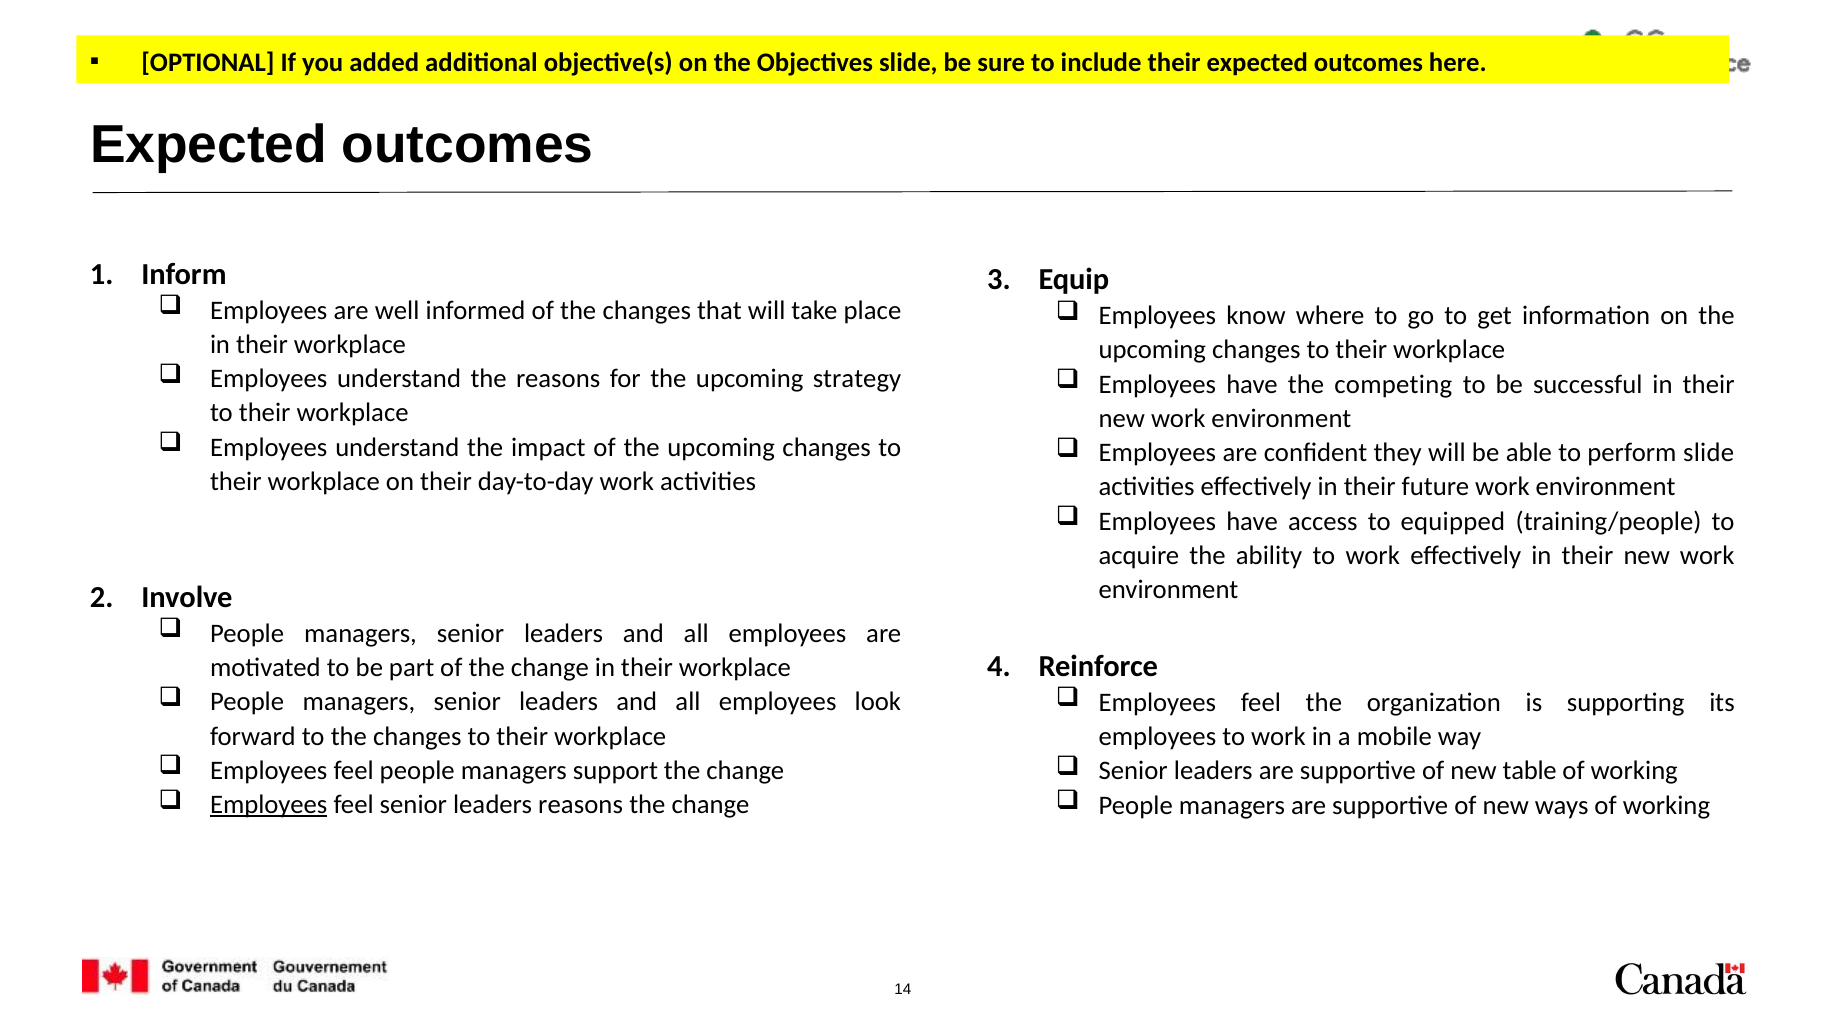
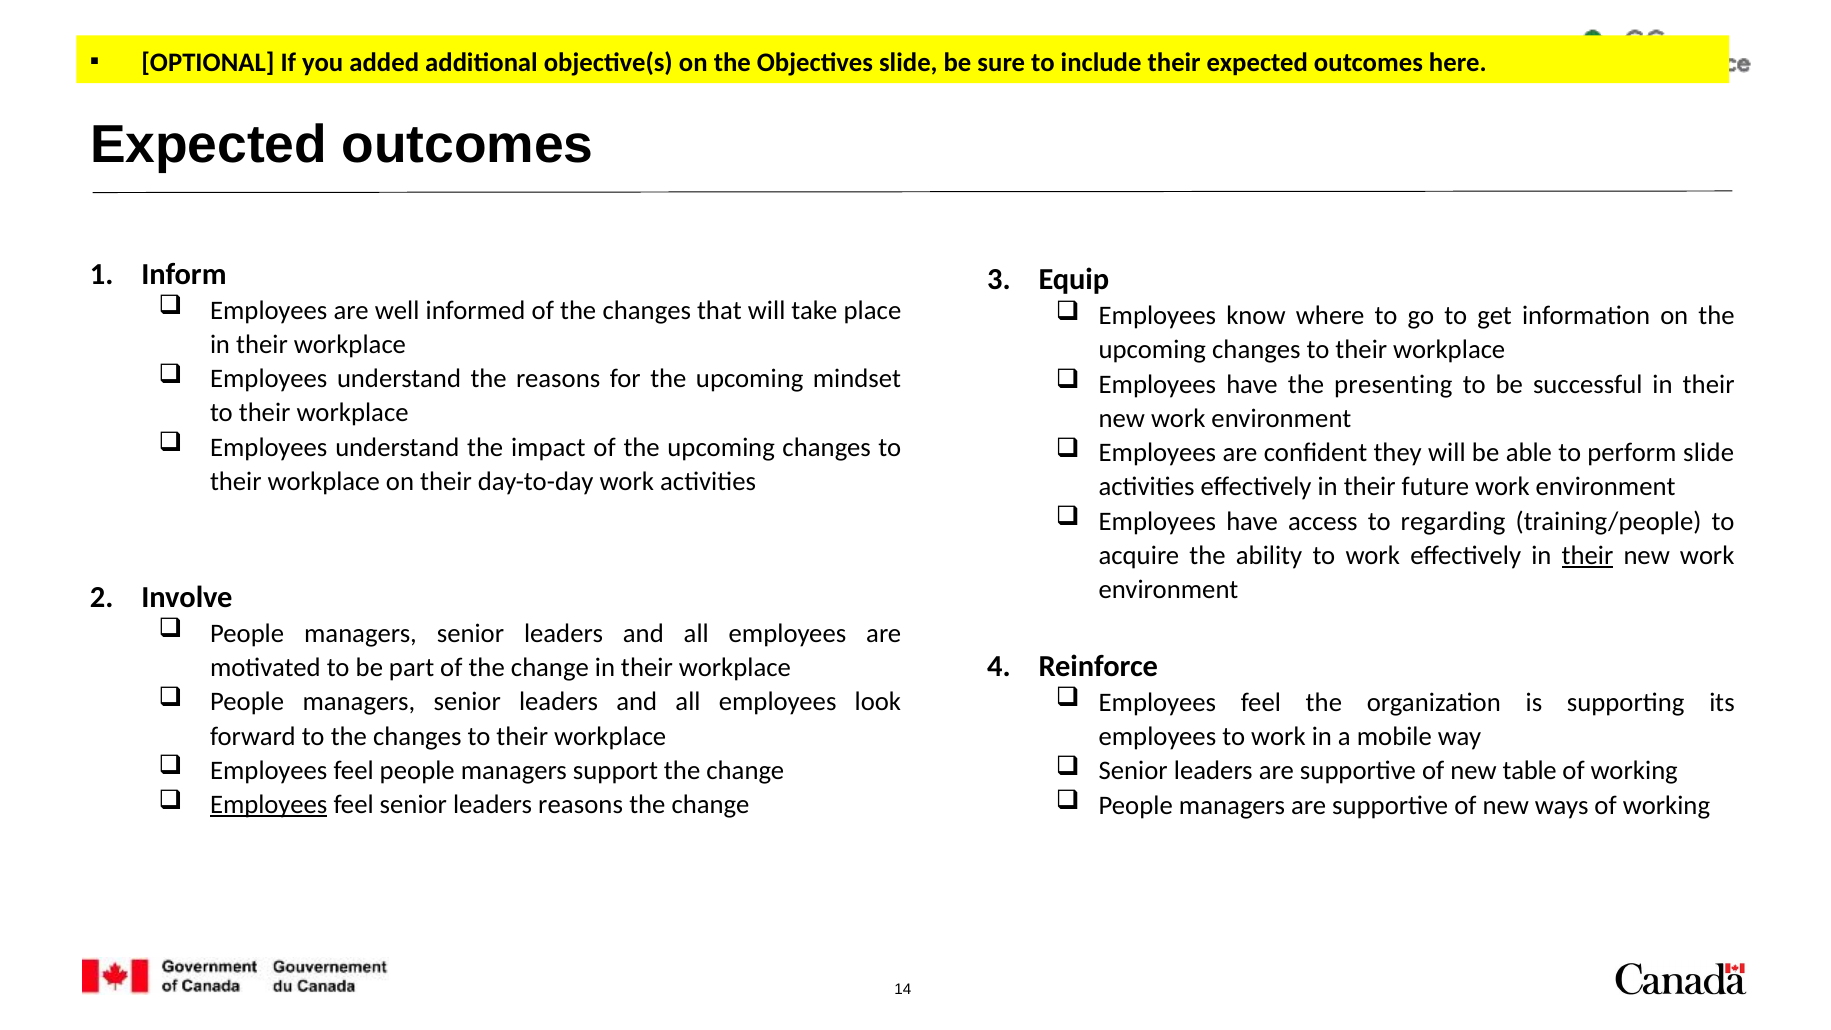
strategy: strategy -> mindset (857, 379)
competing: competing -> presenting (1393, 384)
equipped: equipped -> regarding (1453, 521)
their underline: none -> present (1588, 556)
